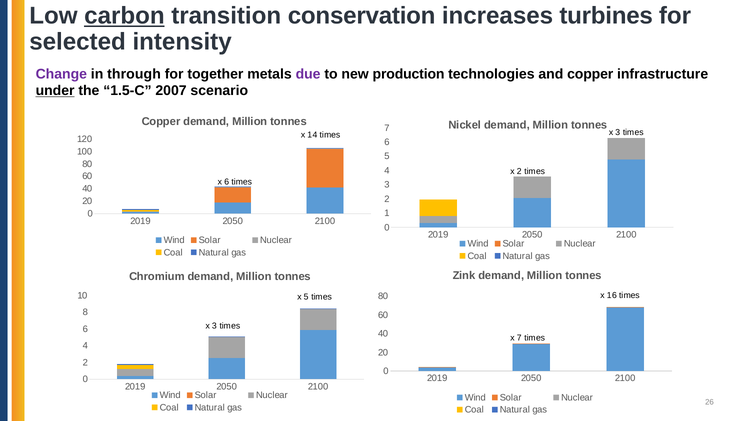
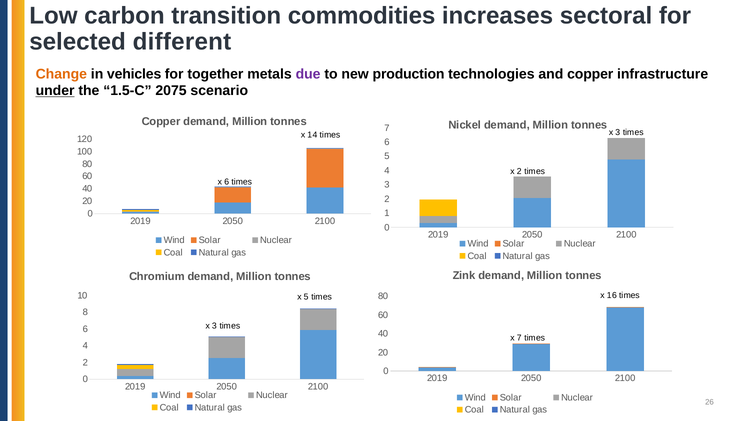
carbon underline: present -> none (124, 16)
conservation: conservation -> commodities (362, 16)
turbines: turbines -> sectoral (606, 16)
intensity: intensity -> different (182, 42)
Change colour: purple -> orange (61, 74)
through: through -> vehicles (134, 74)
2007: 2007 -> 2075 (171, 91)
